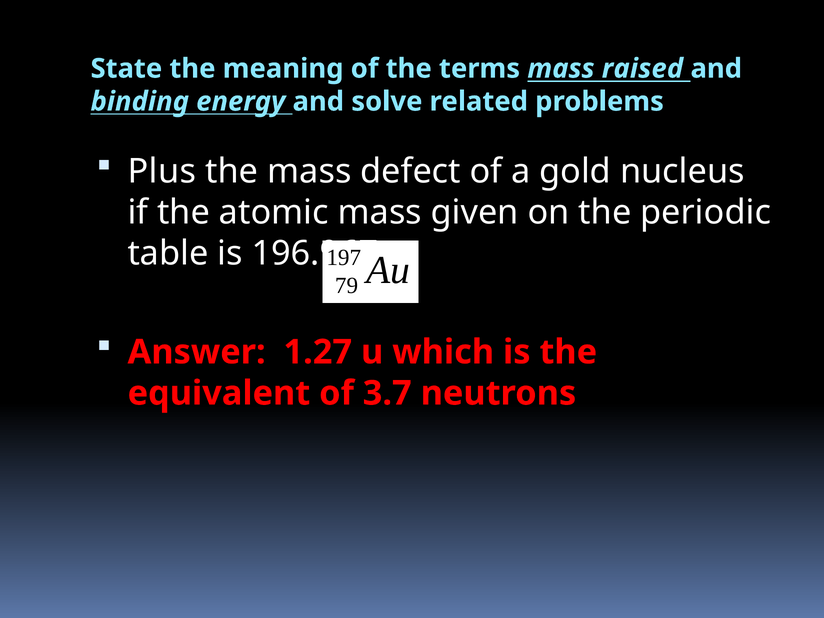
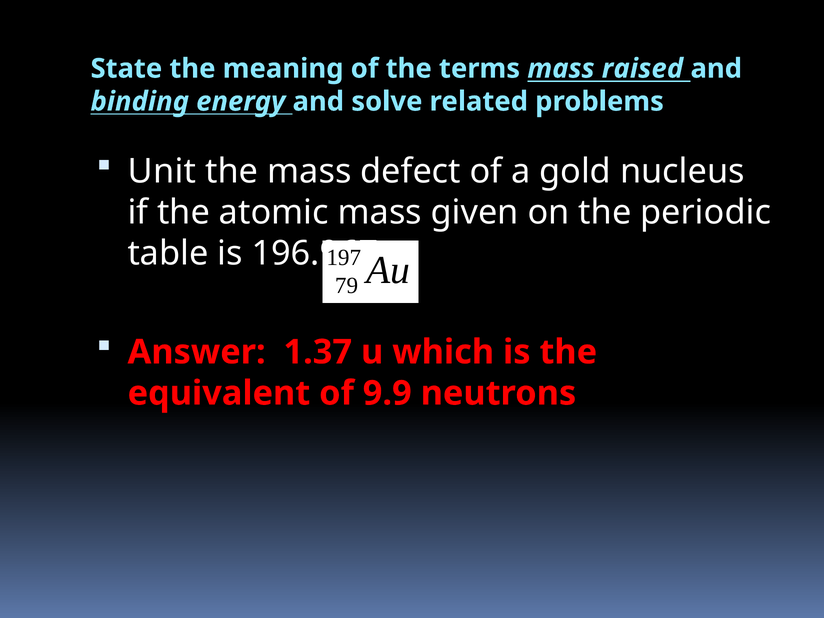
Plus: Plus -> Unit (162, 171)
1.27: 1.27 -> 1.37 (318, 352)
3.7: 3.7 -> 9.9 (387, 393)
